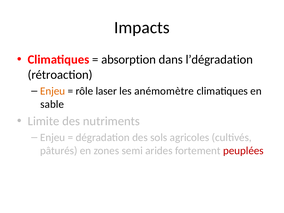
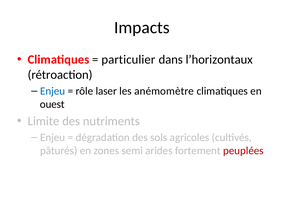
absorption: absorption -> particulier (128, 60)
l’dégradation: l’dégradation -> l’horizontaux (219, 60)
Enjeu colour: orange -> blue (53, 91)
sable: sable -> ouest (52, 104)
